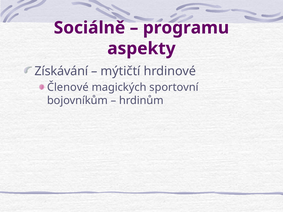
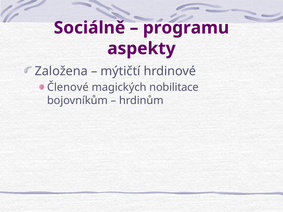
Získávání: Získávání -> Založena (61, 71)
sportovní: sportovní -> nobilitace (174, 87)
